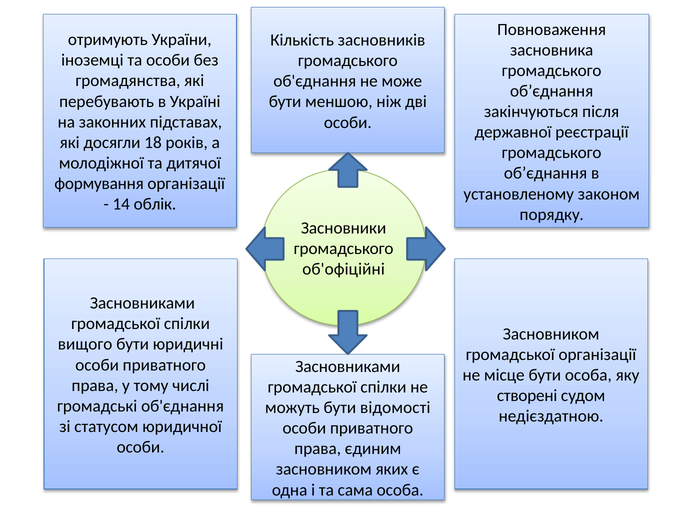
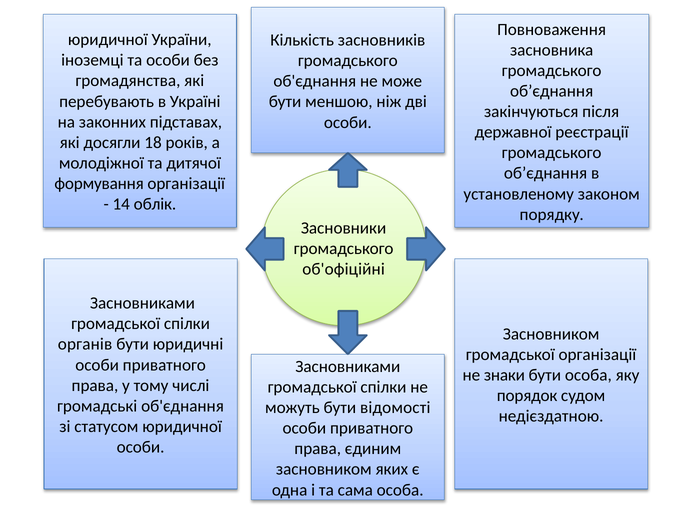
отримують: отримують -> юридичної (108, 40)
вищого: вищого -> органів (85, 344)
місце: місце -> знаки (504, 375)
створені: створені -> порядок (527, 396)
